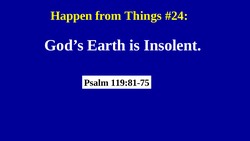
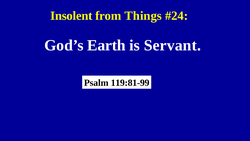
Happen: Happen -> Insolent (71, 16)
Insolent: Insolent -> Servant (172, 45)
119:81-75: 119:81-75 -> 119:81-99 (130, 83)
